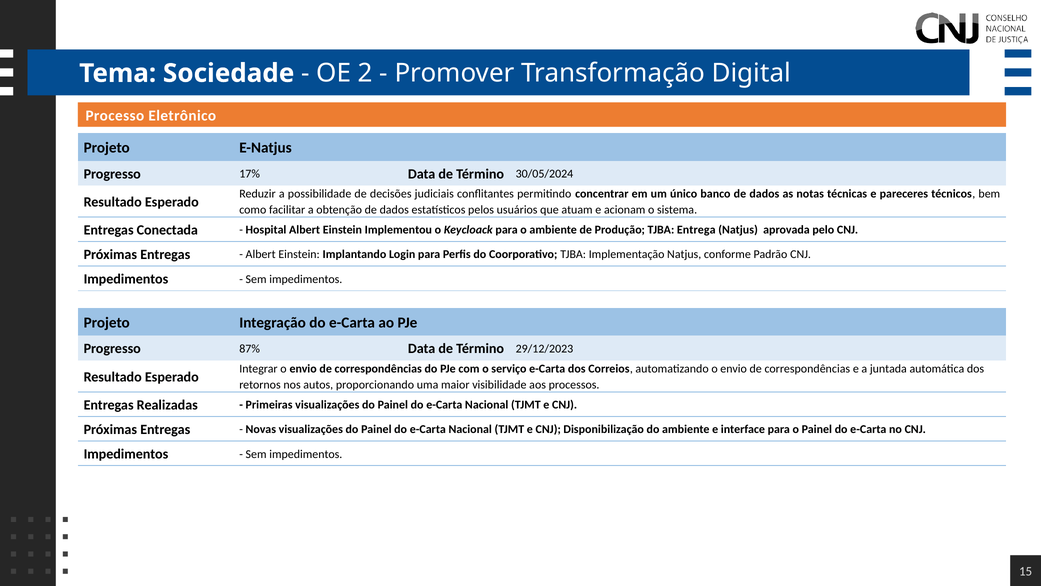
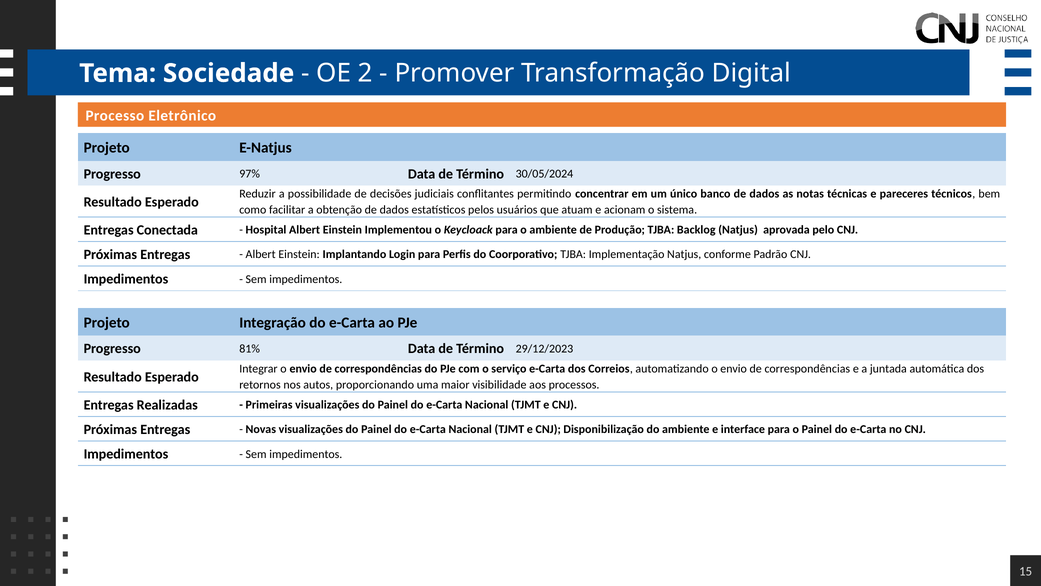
17%: 17% -> 97% (250, 174)
Entrega: Entrega -> Backlog (696, 230)
87%: 87% -> 81% (250, 348)
